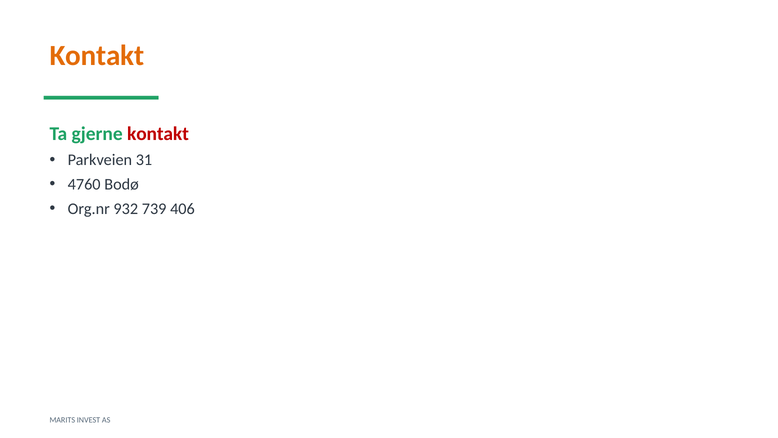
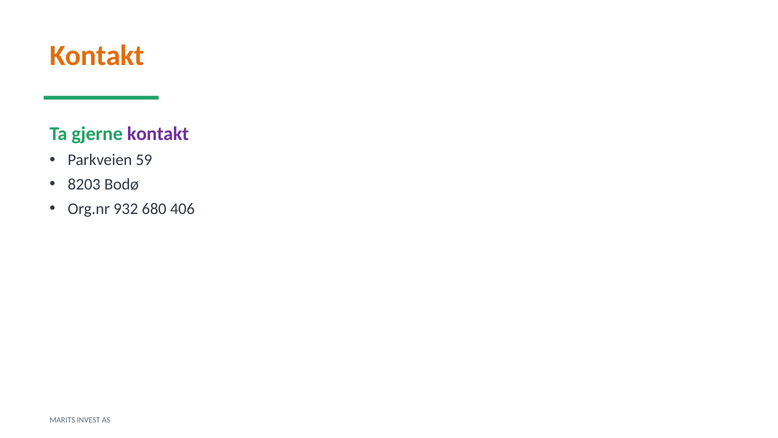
kontakt colour: red -> purple (158, 134)
31: 31 -> 59 (144, 160)
4760: 4760 -> 8203 (84, 184)
739: 739 -> 680 (154, 209)
